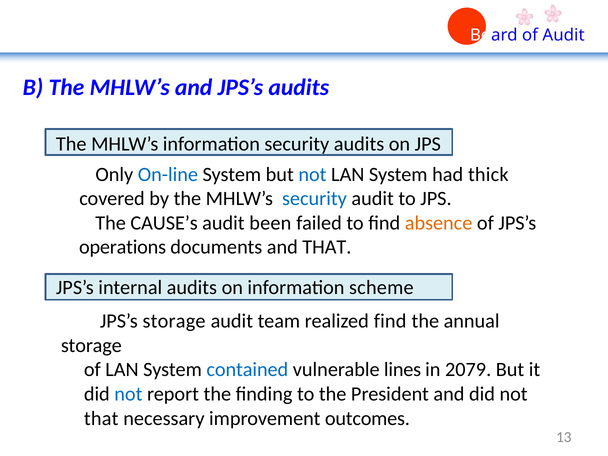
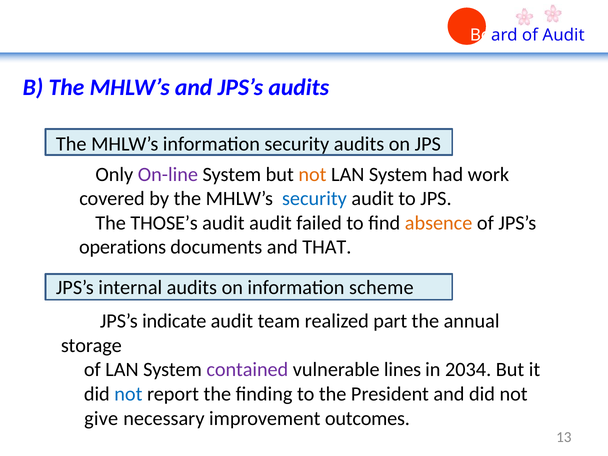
On-line colour: blue -> purple (168, 174)
not colour: blue -> orange (312, 174)
thick: thick -> work (488, 174)
CAUSE’s: CAUSE’s -> THOSE’s (164, 223)
audit been: been -> audit (270, 223)
JPS’s storage: storage -> indicate (174, 321)
realized find: find -> part (390, 321)
contained colour: blue -> purple (247, 370)
2079: 2079 -> 2034 (468, 370)
that: that -> give (101, 418)
